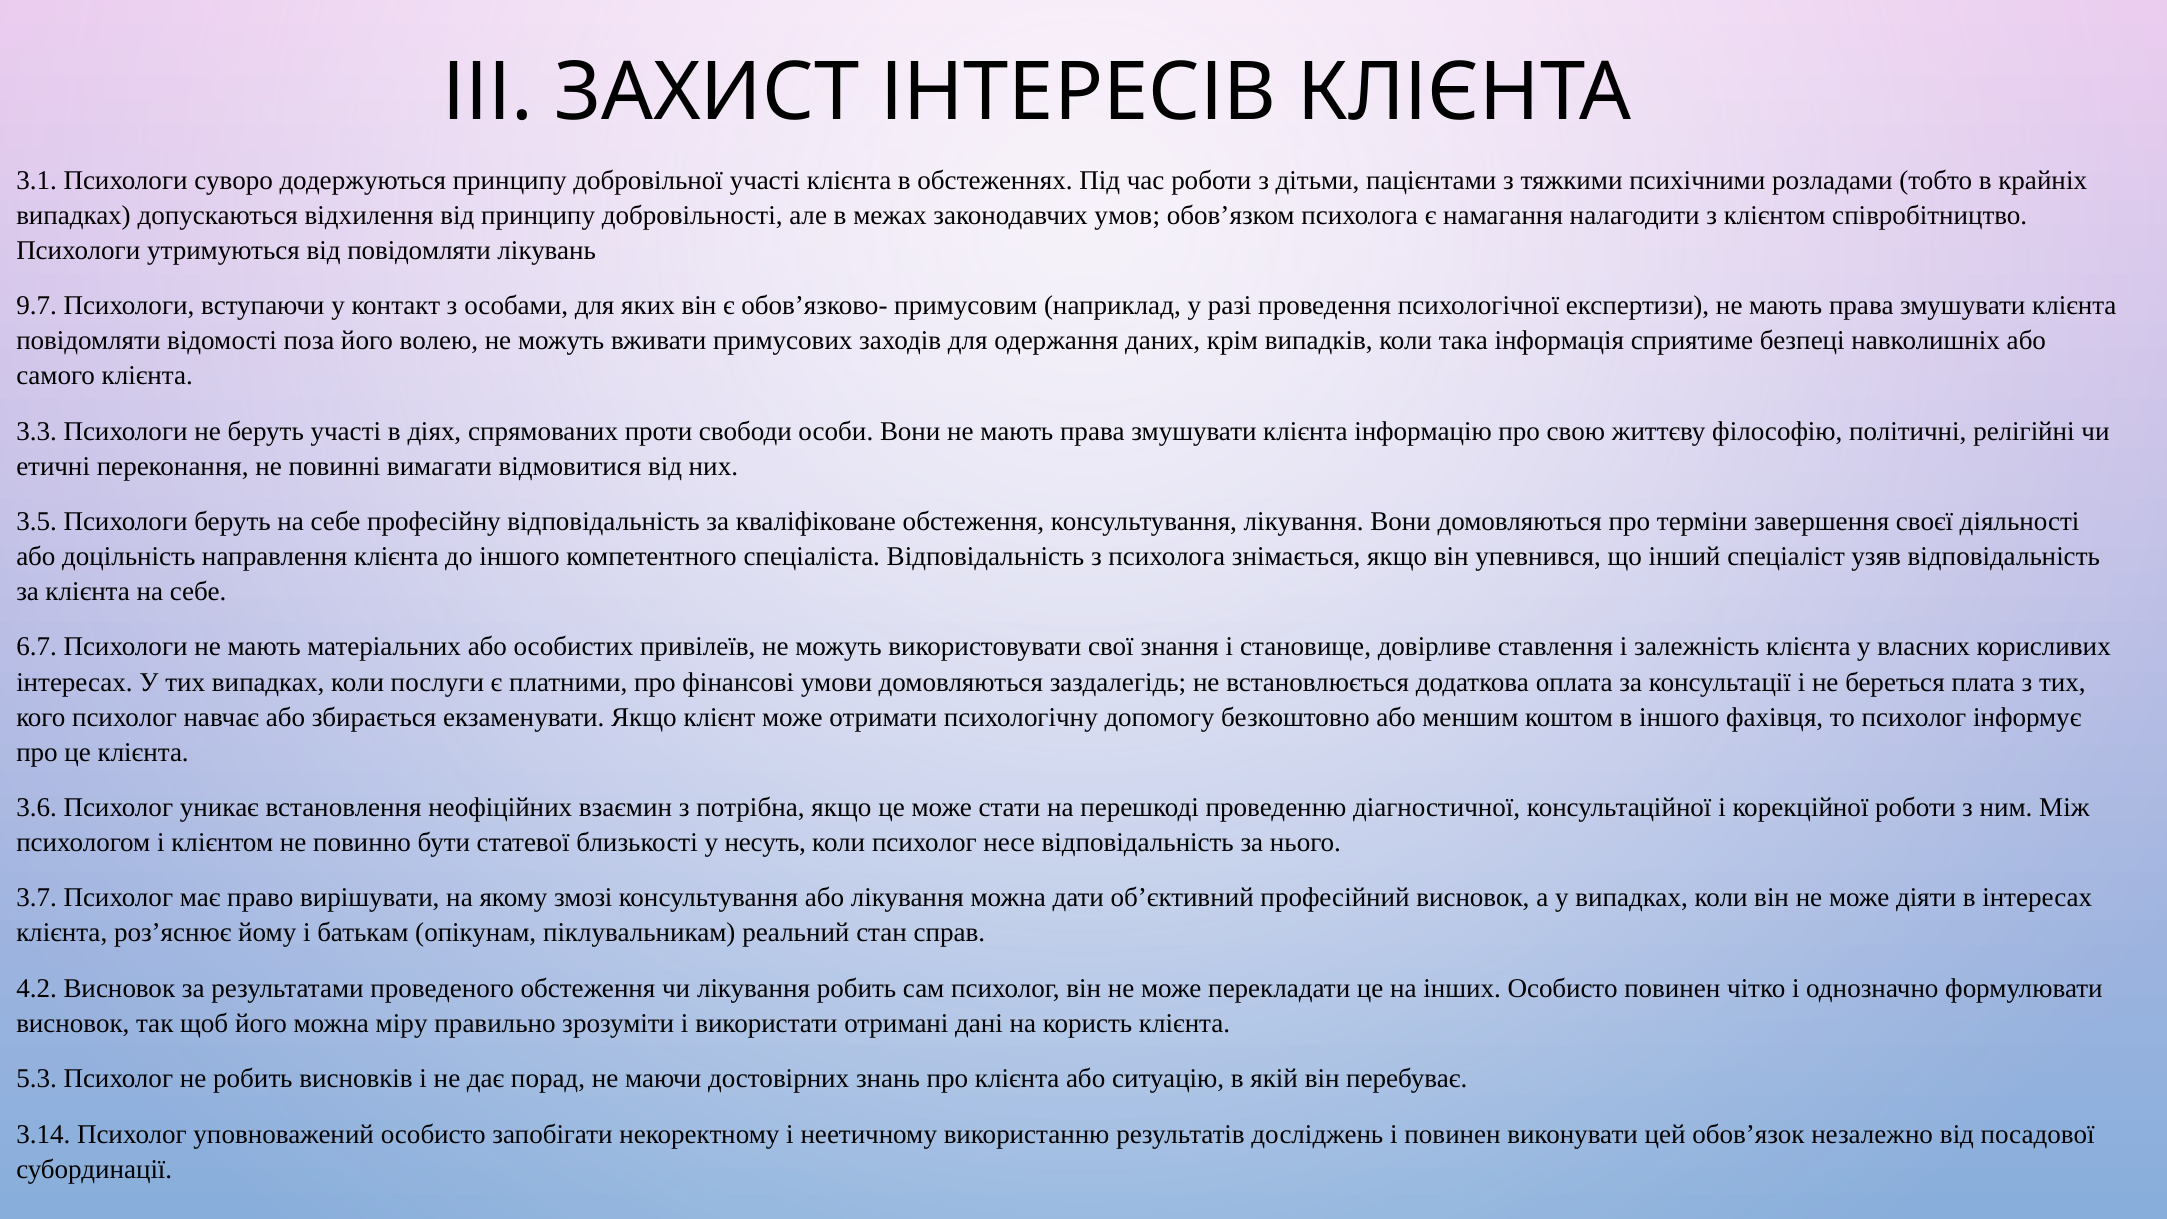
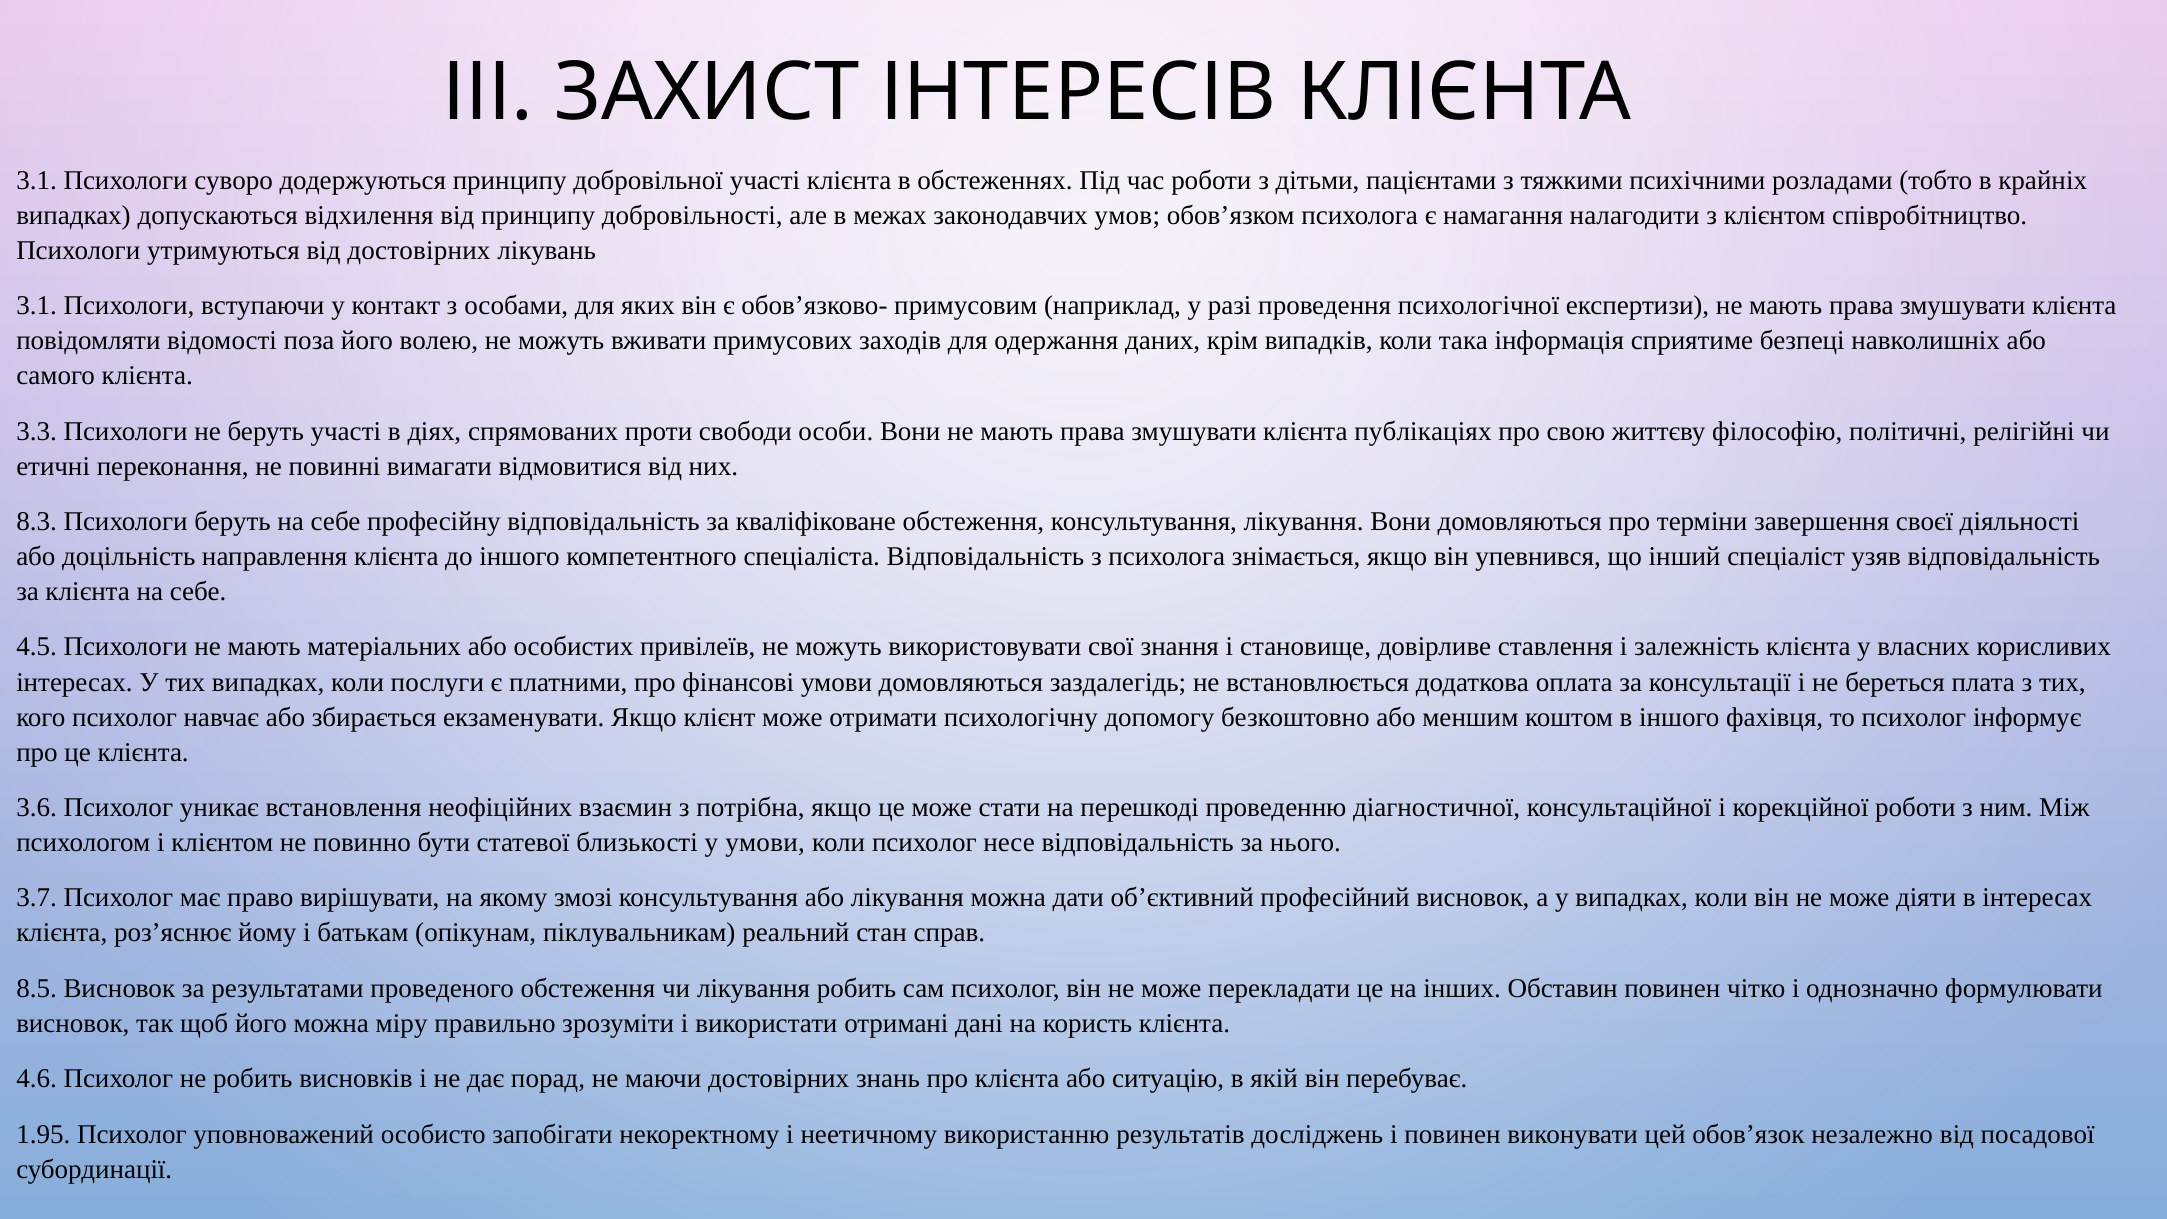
від повідомляти: повідомляти -> достовірних (419, 250)
9.7: 9.7 -> 3.1 (37, 306)
інформацію: інформацію -> публікаціях (1423, 431)
3.5: 3.5 -> 8.3 (37, 522)
6.7: 6.7 -> 4.5 (37, 647)
у несуть: несуть -> умови (765, 843)
4.2: 4.2 -> 8.5 (37, 988)
інших Особисто: Особисто -> Обставин (1563, 988)
5.3: 5.3 -> 4.6 (37, 1079)
3.14: 3.14 -> 1.95 (43, 1134)
